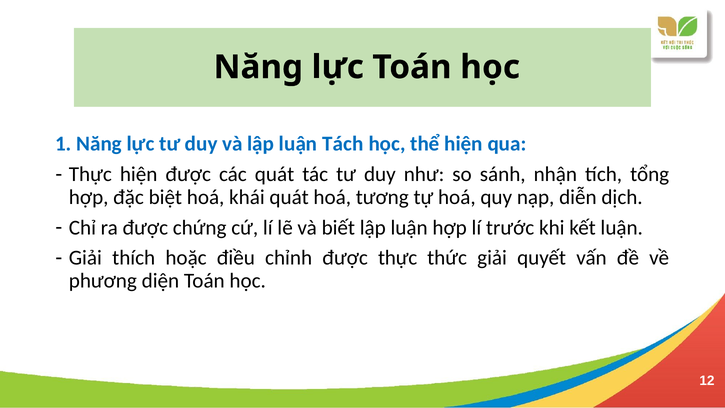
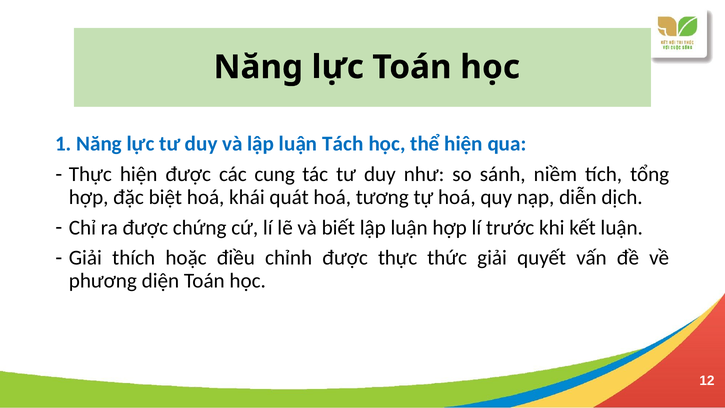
các quát: quát -> cung (275, 174)
nhận: nhận -> niềm (555, 174)
